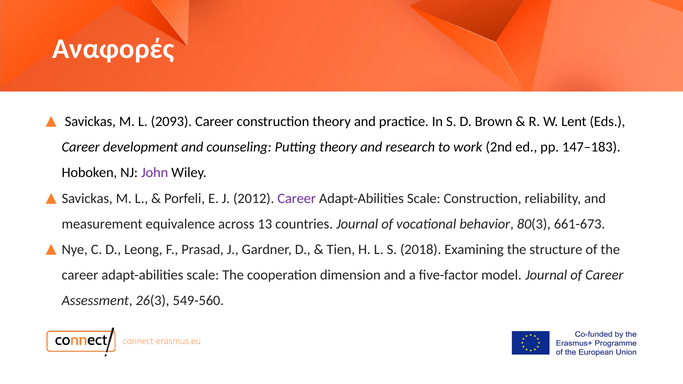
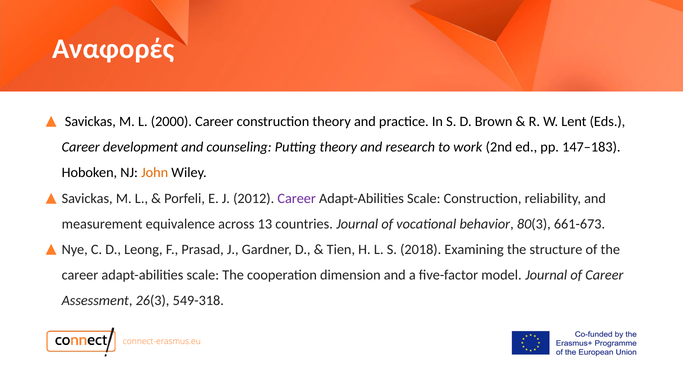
2093: 2093 -> 2000 (171, 122)
John colour: purple -> orange (155, 173)
549-560: 549-560 -> 549-318 (198, 301)
